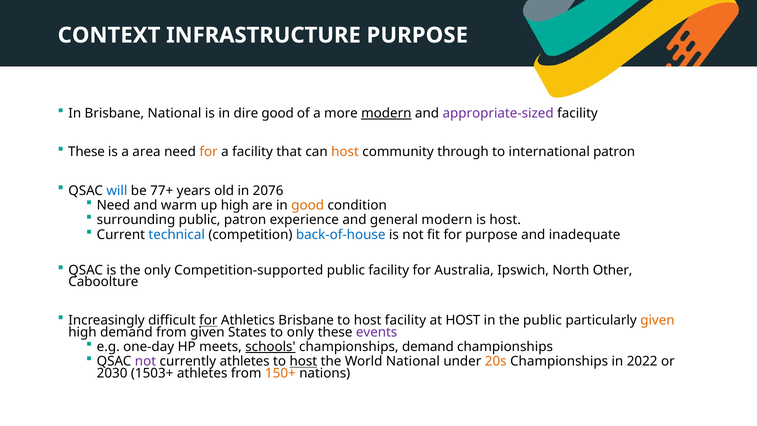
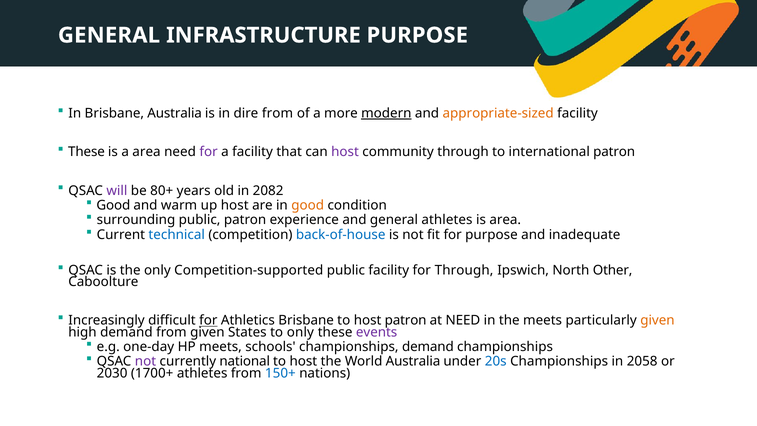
CONTEXT: CONTEXT -> GENERAL (109, 35)
Brisbane National: National -> Australia (175, 113)
dire good: good -> from (277, 113)
appropriate-sized colour: purple -> orange (498, 113)
for colour: orange -> purple (209, 152)
host colour: orange -> purple (345, 152)
will colour: blue -> purple (117, 191)
77+: 77+ -> 80+ (162, 191)
2076: 2076 -> 2082 (268, 191)
Need: Need -> Good (113, 205)
up high: high -> host (235, 205)
general modern: modern -> athletes (447, 220)
is host: host -> area (505, 220)
for Australia: Australia -> Through (464, 270)
host facility: facility -> patron (406, 320)
at HOST: HOST -> NEED (463, 320)
the public: public -> meets (543, 320)
schools underline: present -> none (270, 347)
currently athletes: athletes -> national (245, 361)
host underline: present -> none (303, 361)
World National: National -> Australia (413, 361)
20s colour: orange -> blue (496, 361)
2022: 2022 -> 2058 (642, 361)
1503+: 1503+ -> 1700+ (152, 373)
150+ colour: orange -> blue (280, 373)
